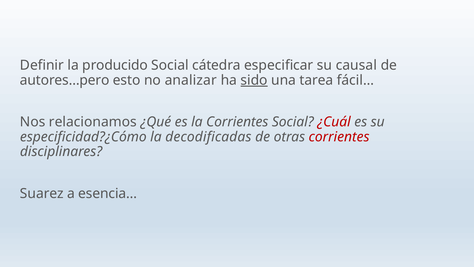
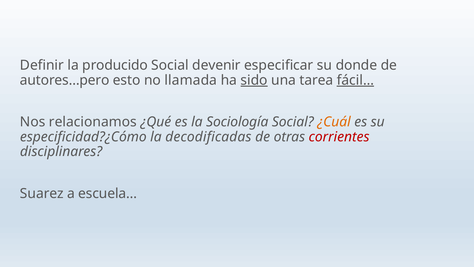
cátedra: cátedra -> devenir (216, 65)
causal: causal -> donde (356, 65)
analizar: analizar -> llamada (191, 80)
fácil… underline: none -> present (355, 80)
la Corrientes: Corrientes -> Sociología (237, 122)
¿Cuál colour: red -> orange (334, 122)
esencia…: esencia… -> escuela… (108, 193)
